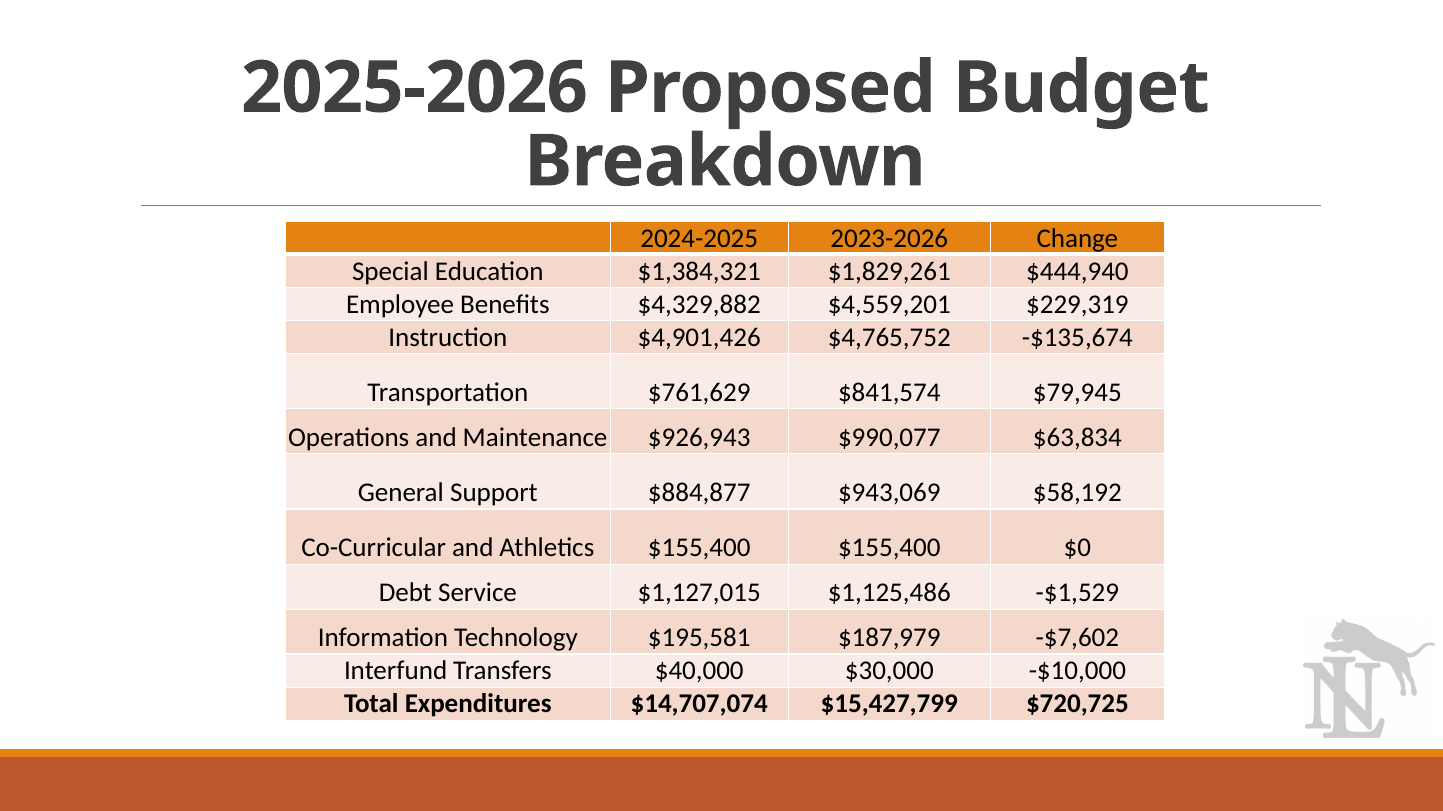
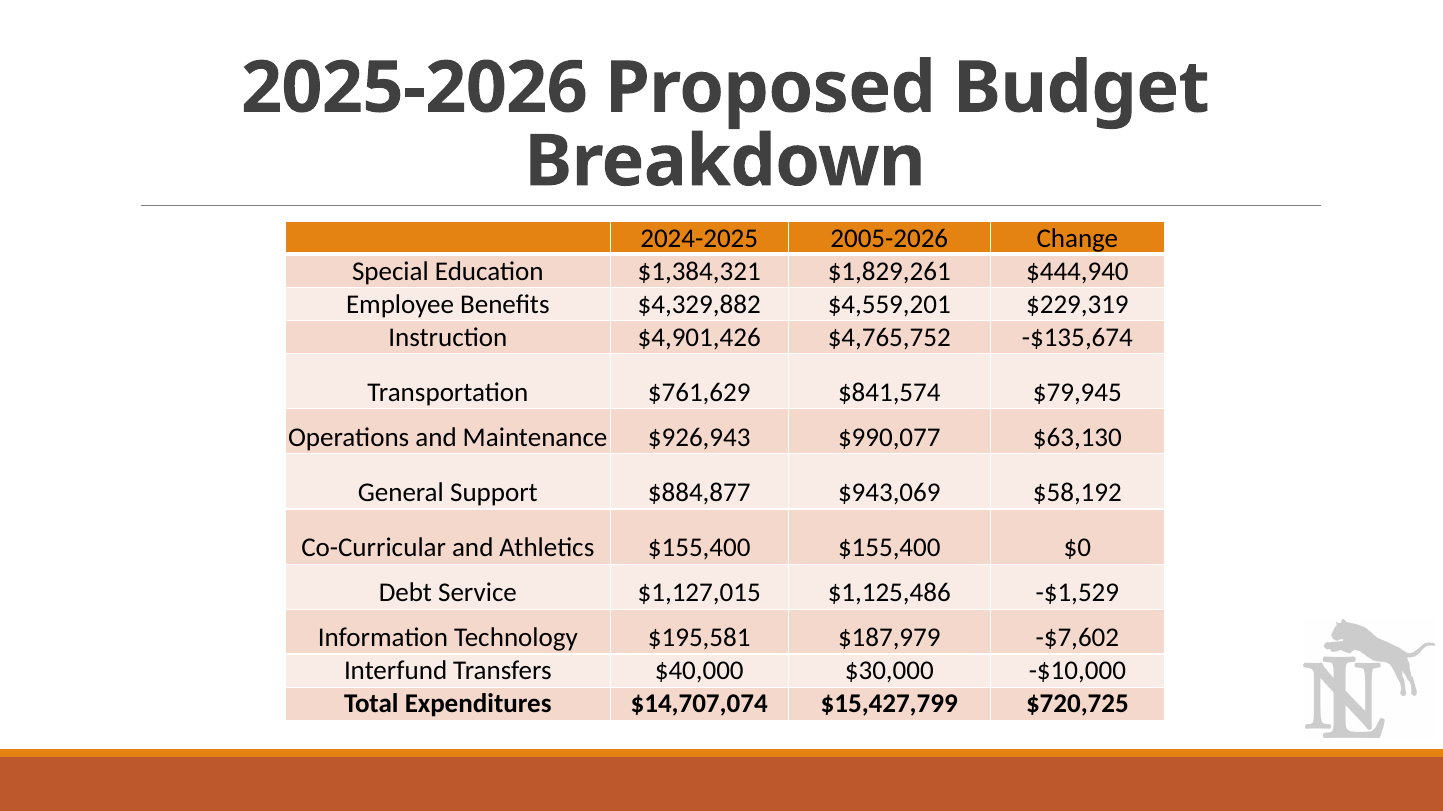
2023-2026: 2023-2026 -> 2005-2026 (889, 238)
$63,834: $63,834 -> $63,130 (1077, 438)
